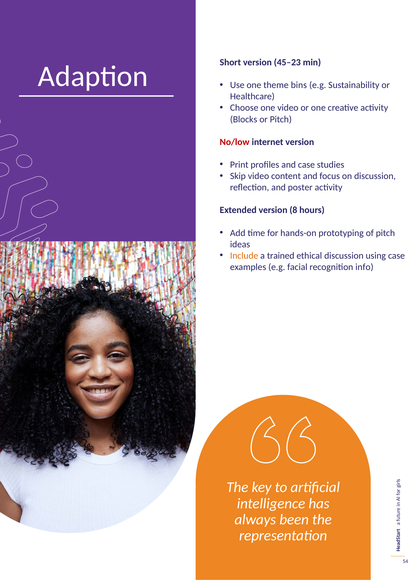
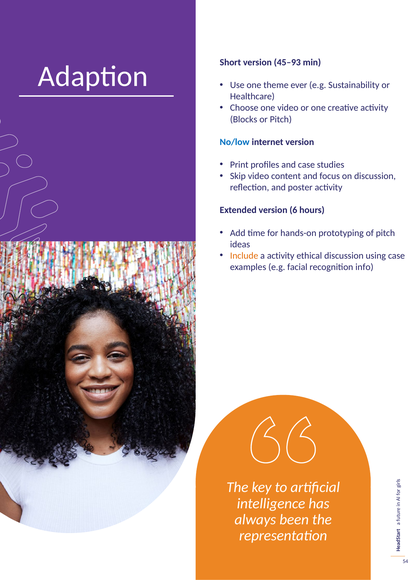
45–23: 45–23 -> 45–93 (287, 62)
bins: bins -> ever (299, 85)
No/low colour: red -> blue (235, 142)
8: 8 -> 6 (293, 210)
a trained: trained -> activity (281, 255)
